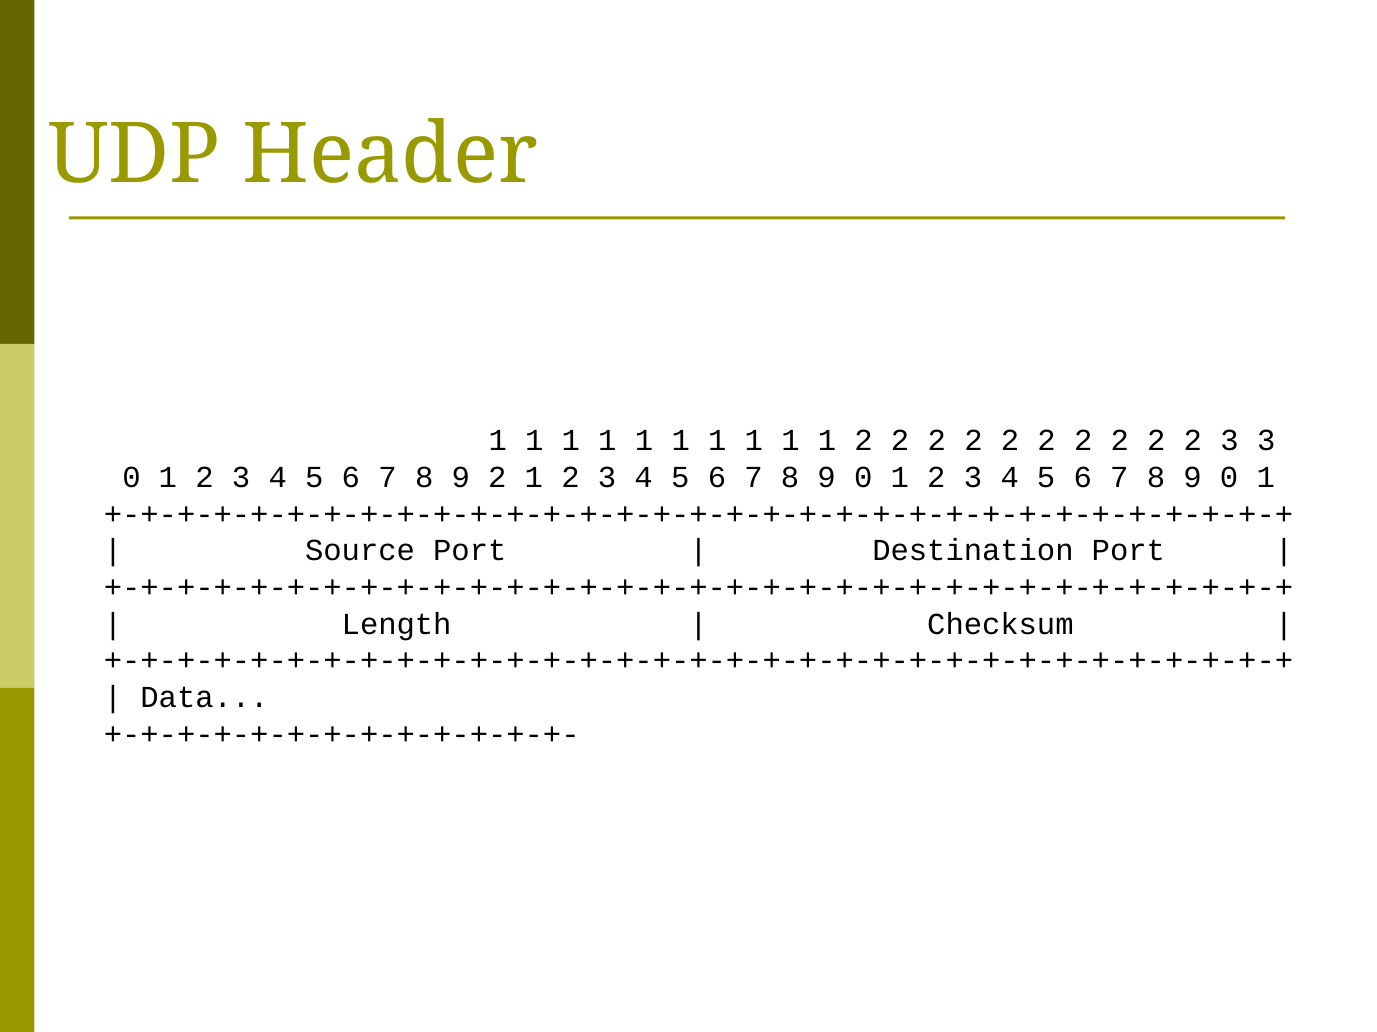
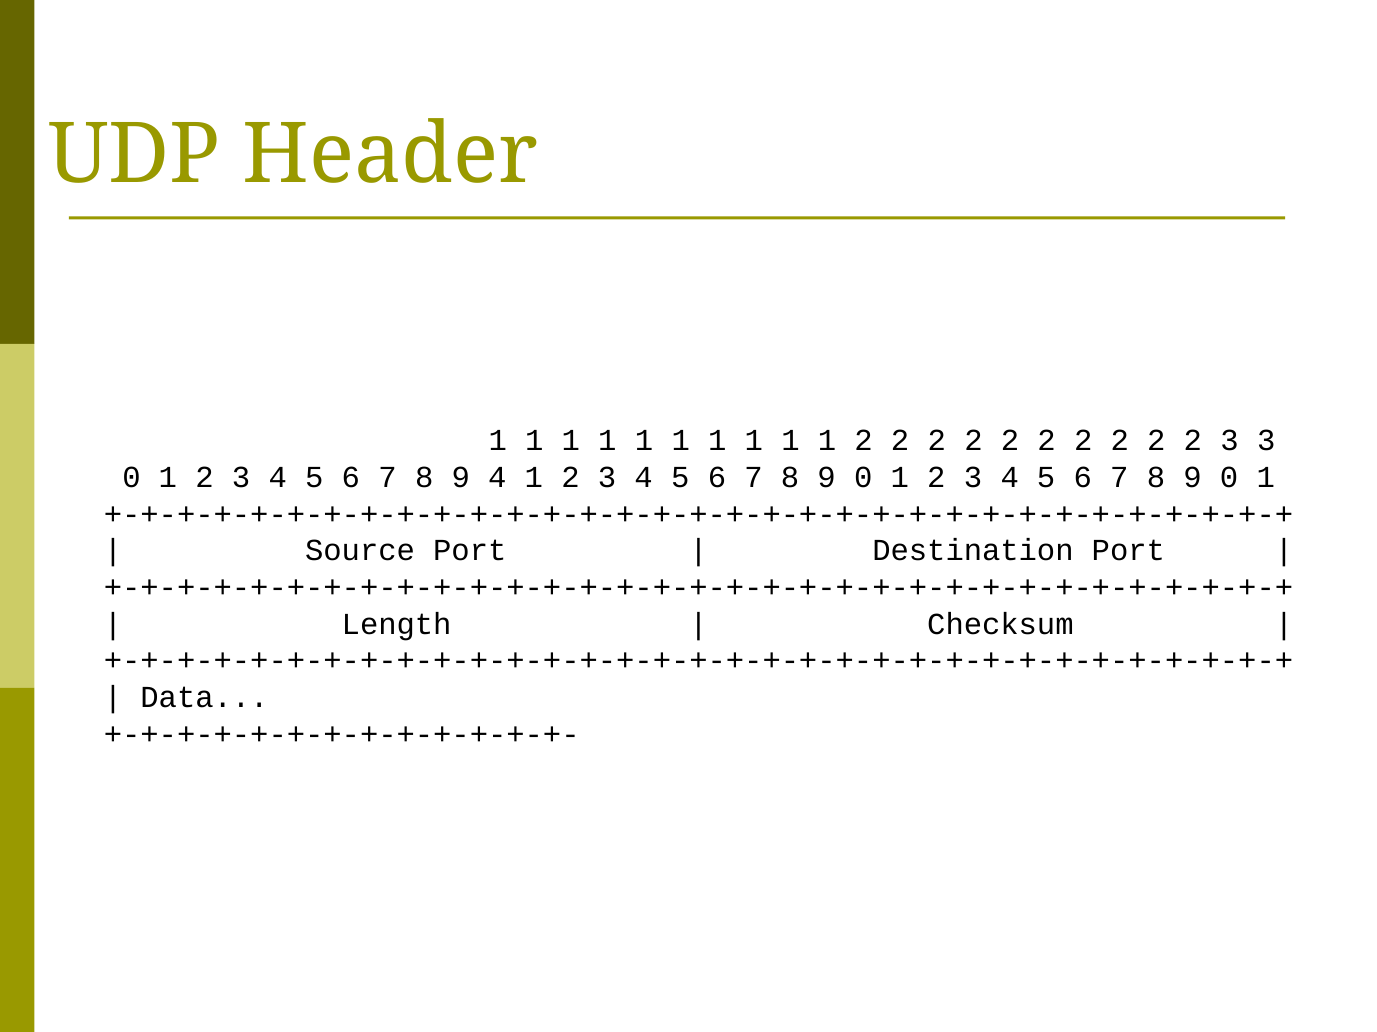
9 2: 2 -> 4 (497, 478)
